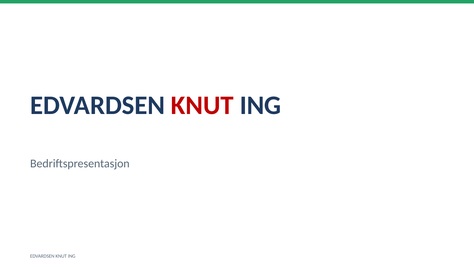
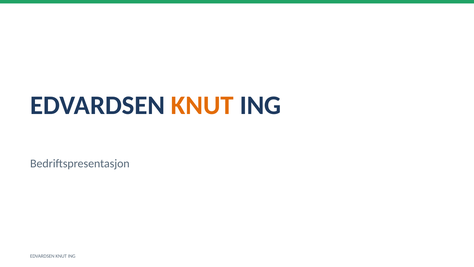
KNUT colour: red -> orange (202, 105)
